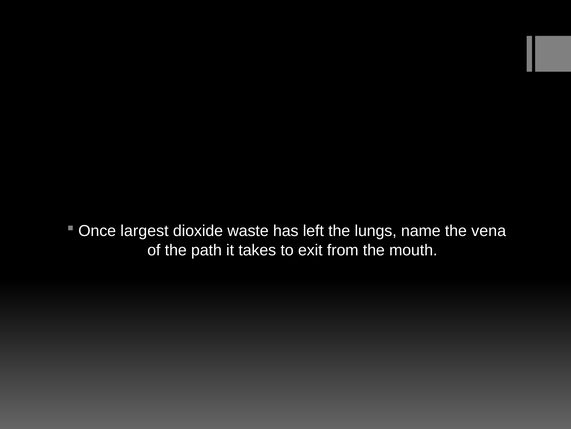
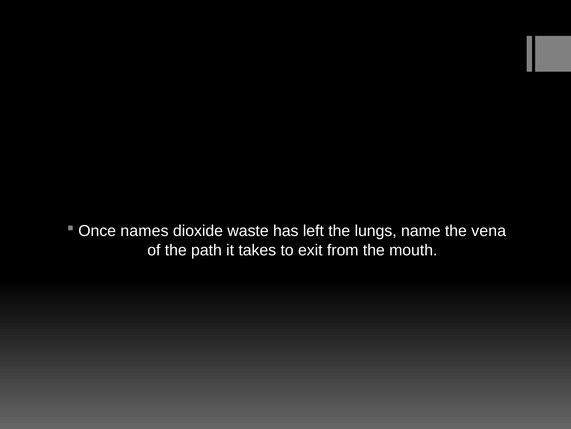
largest: largest -> names (144, 231)
